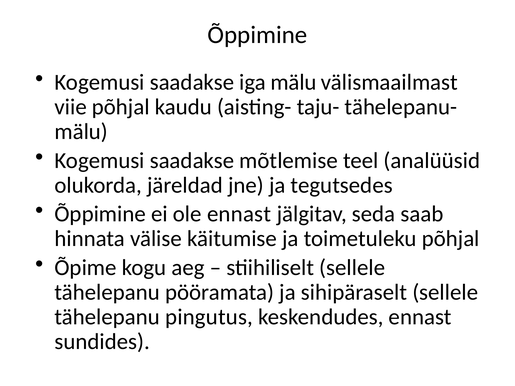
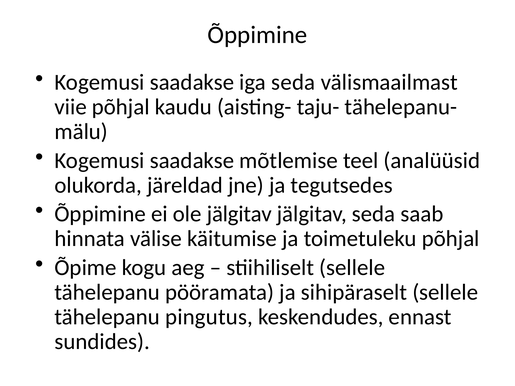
iga mälu: mälu -> seda (293, 82)
ole ennast: ennast -> jälgitav (239, 214)
